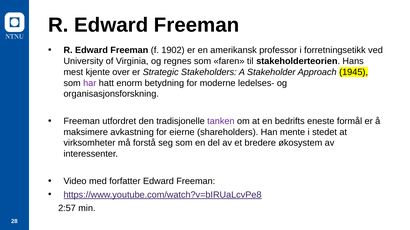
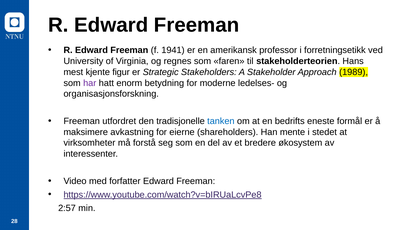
1902: 1902 -> 1941 (173, 50)
over: over -> figur (121, 72)
1945: 1945 -> 1989 (354, 72)
tanken colour: purple -> blue (221, 121)
